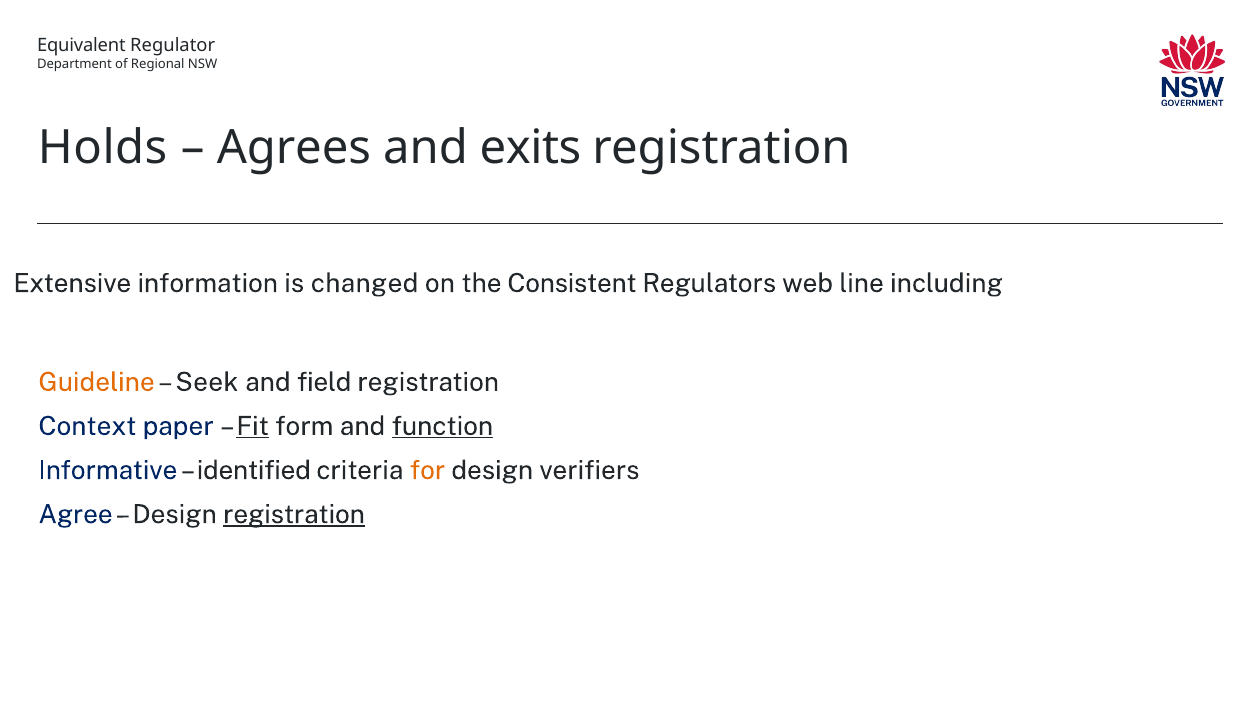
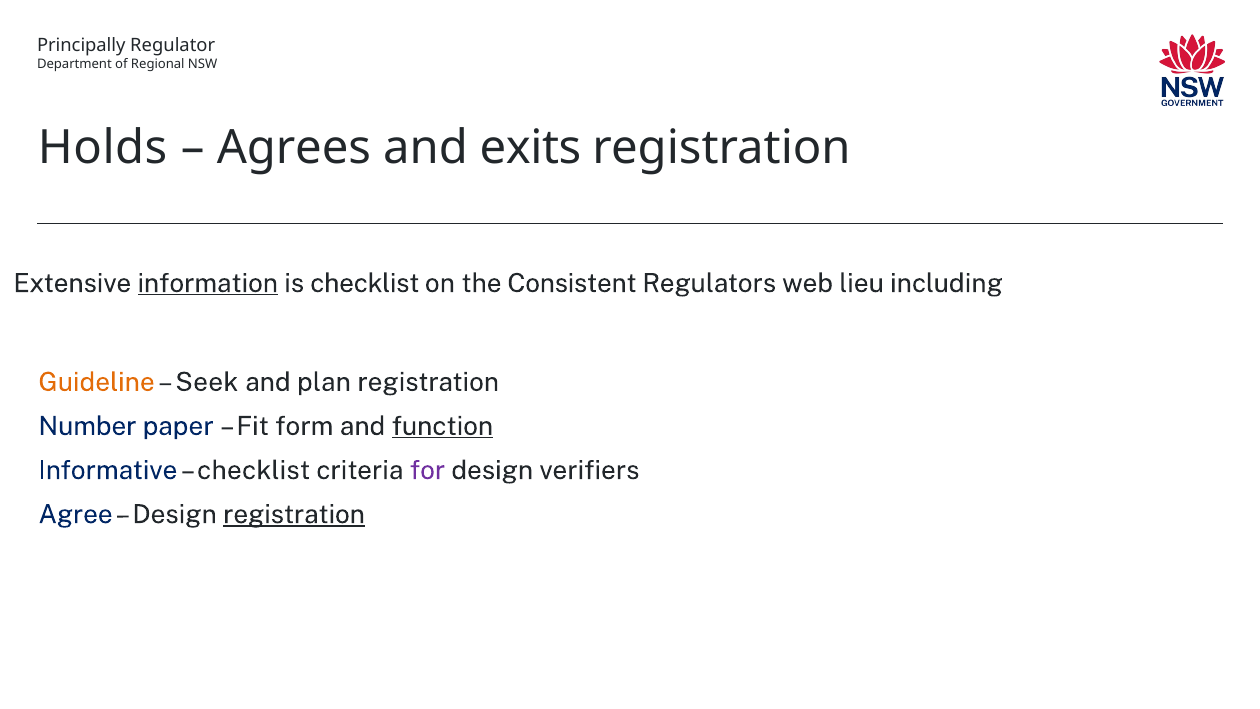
Equivalent: Equivalent -> Principally (81, 46)
information underline: none -> present (208, 283)
is changed: changed -> checklist (365, 283)
line: line -> lieu (862, 283)
field: field -> plan (324, 382)
Context: Context -> Number (87, 426)
Fit underline: present -> none (253, 426)
identified: identified -> checklist (254, 470)
for colour: orange -> purple (427, 470)
